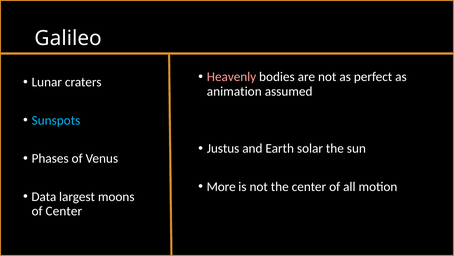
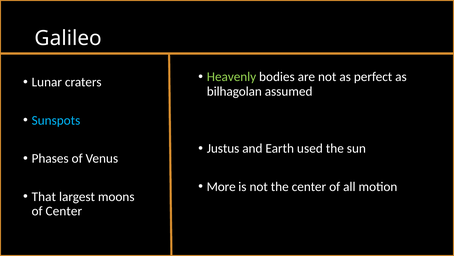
Heavenly colour: pink -> light green (231, 77)
animation: animation -> bilhagolan (234, 91)
solar: solar -> used (310, 148)
Data: Data -> That (44, 196)
